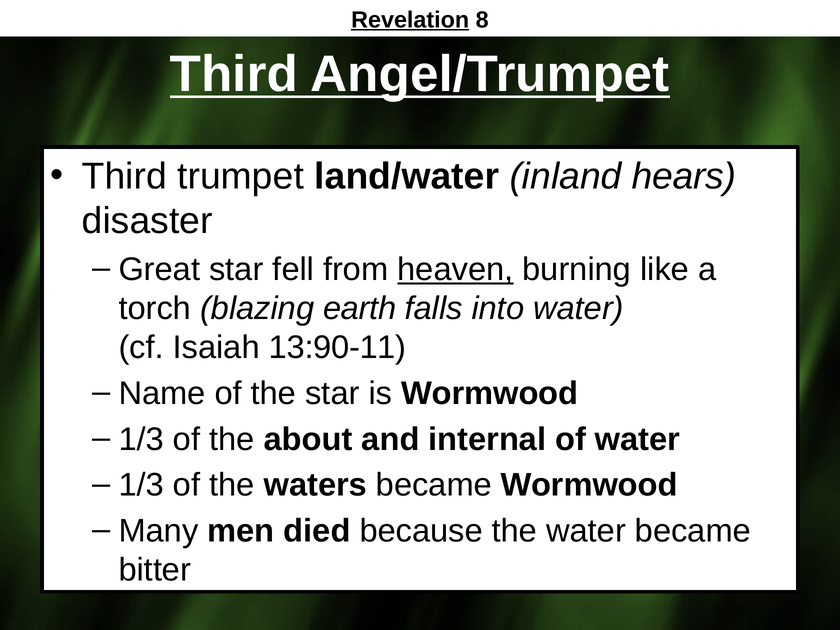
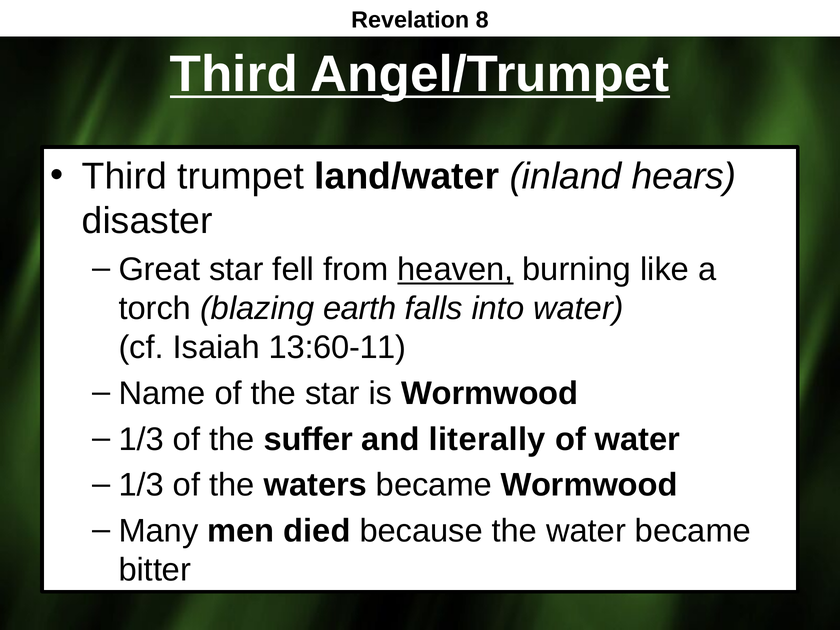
Revelation underline: present -> none (410, 20)
13:90-11: 13:90-11 -> 13:60-11 (338, 348)
about: about -> suffer (308, 439)
internal: internal -> literally (487, 439)
